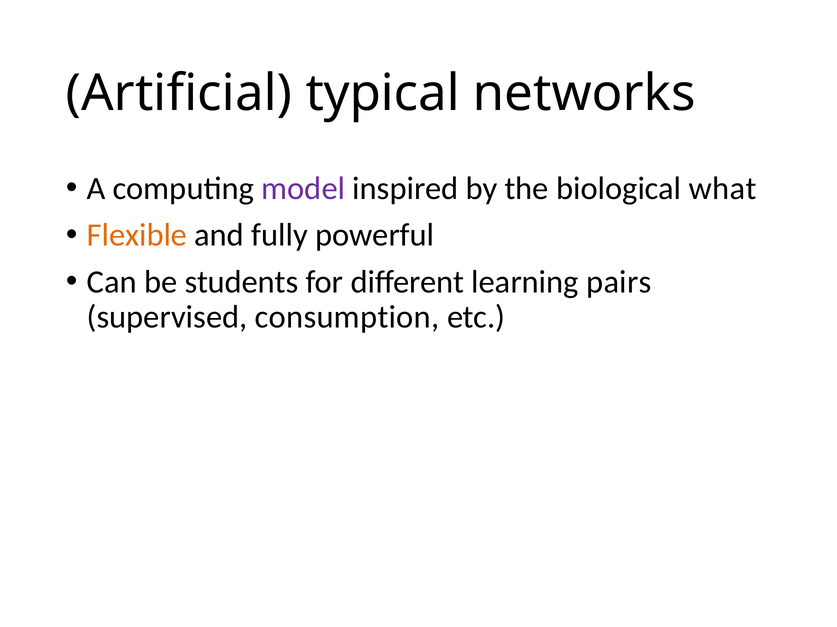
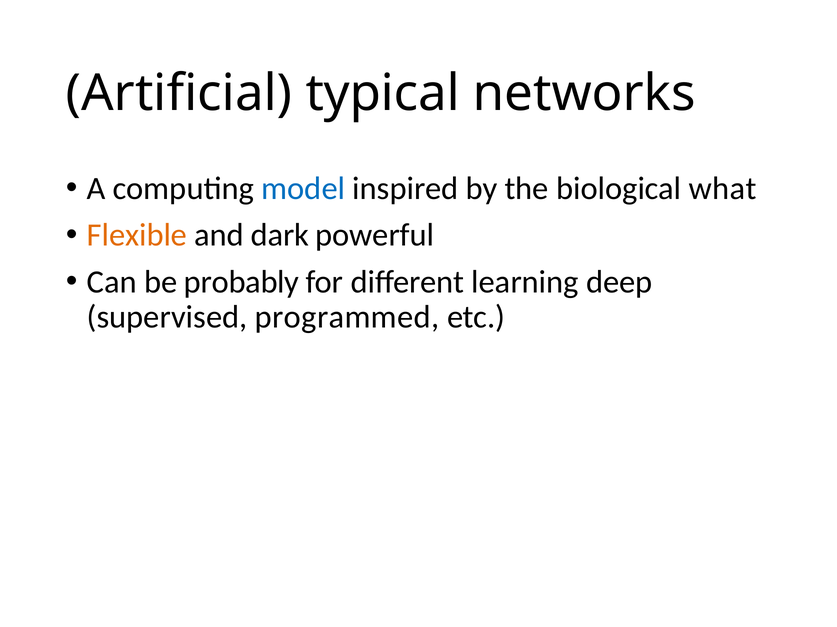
model colour: purple -> blue (303, 189)
fully: fully -> dark (280, 235)
students: students -> probably (242, 282)
pairs: pairs -> deep (619, 282)
consumption: consumption -> programmed (347, 317)
